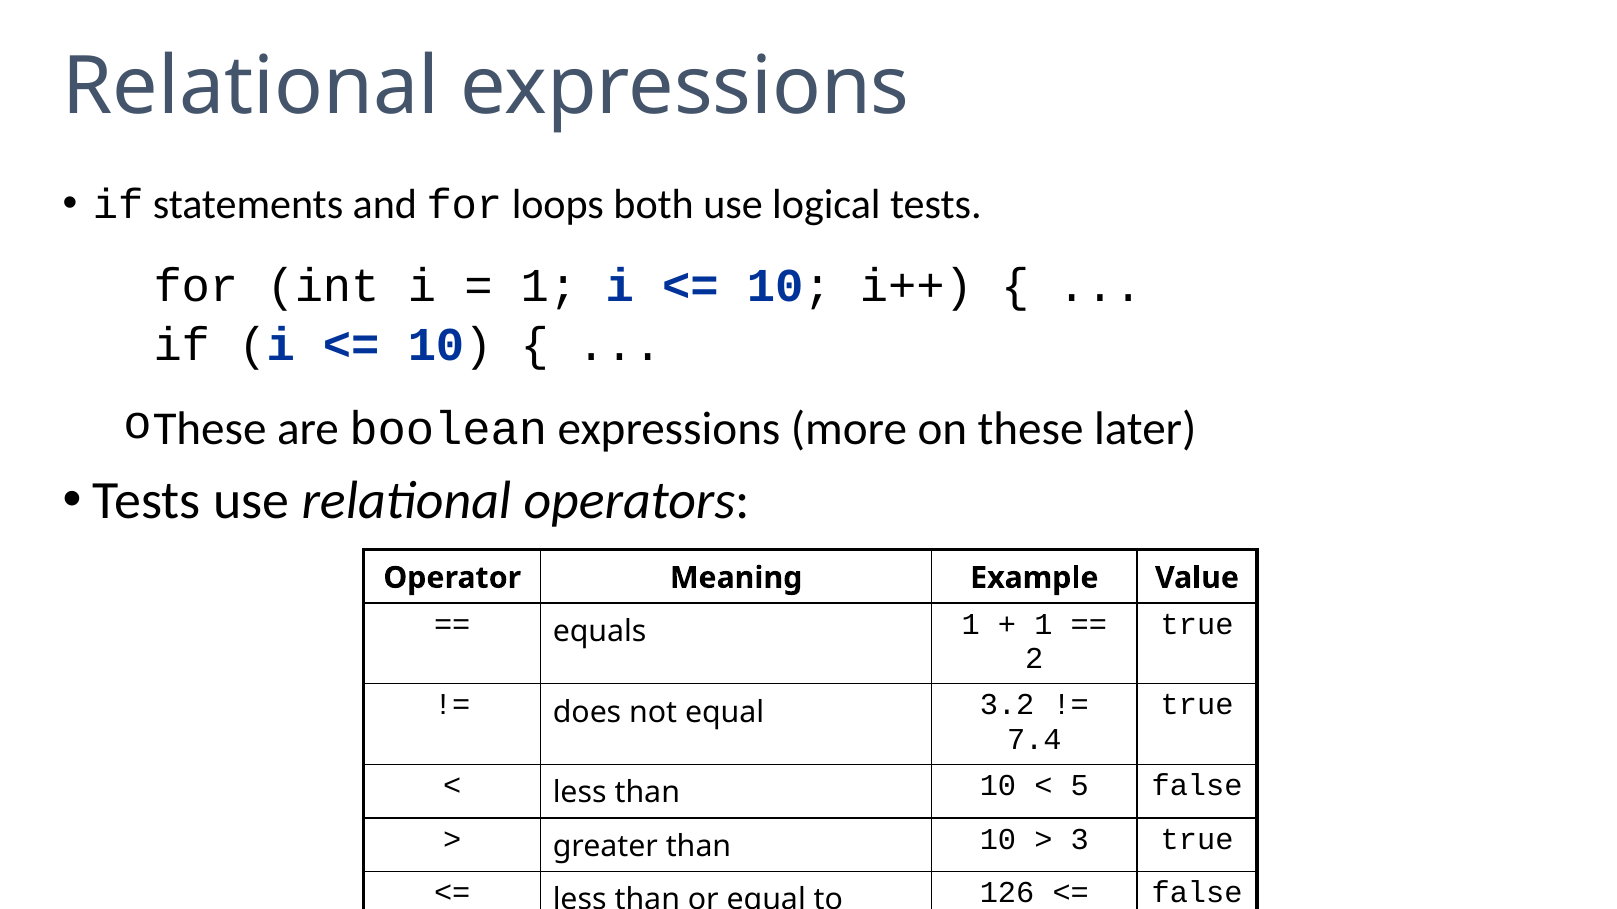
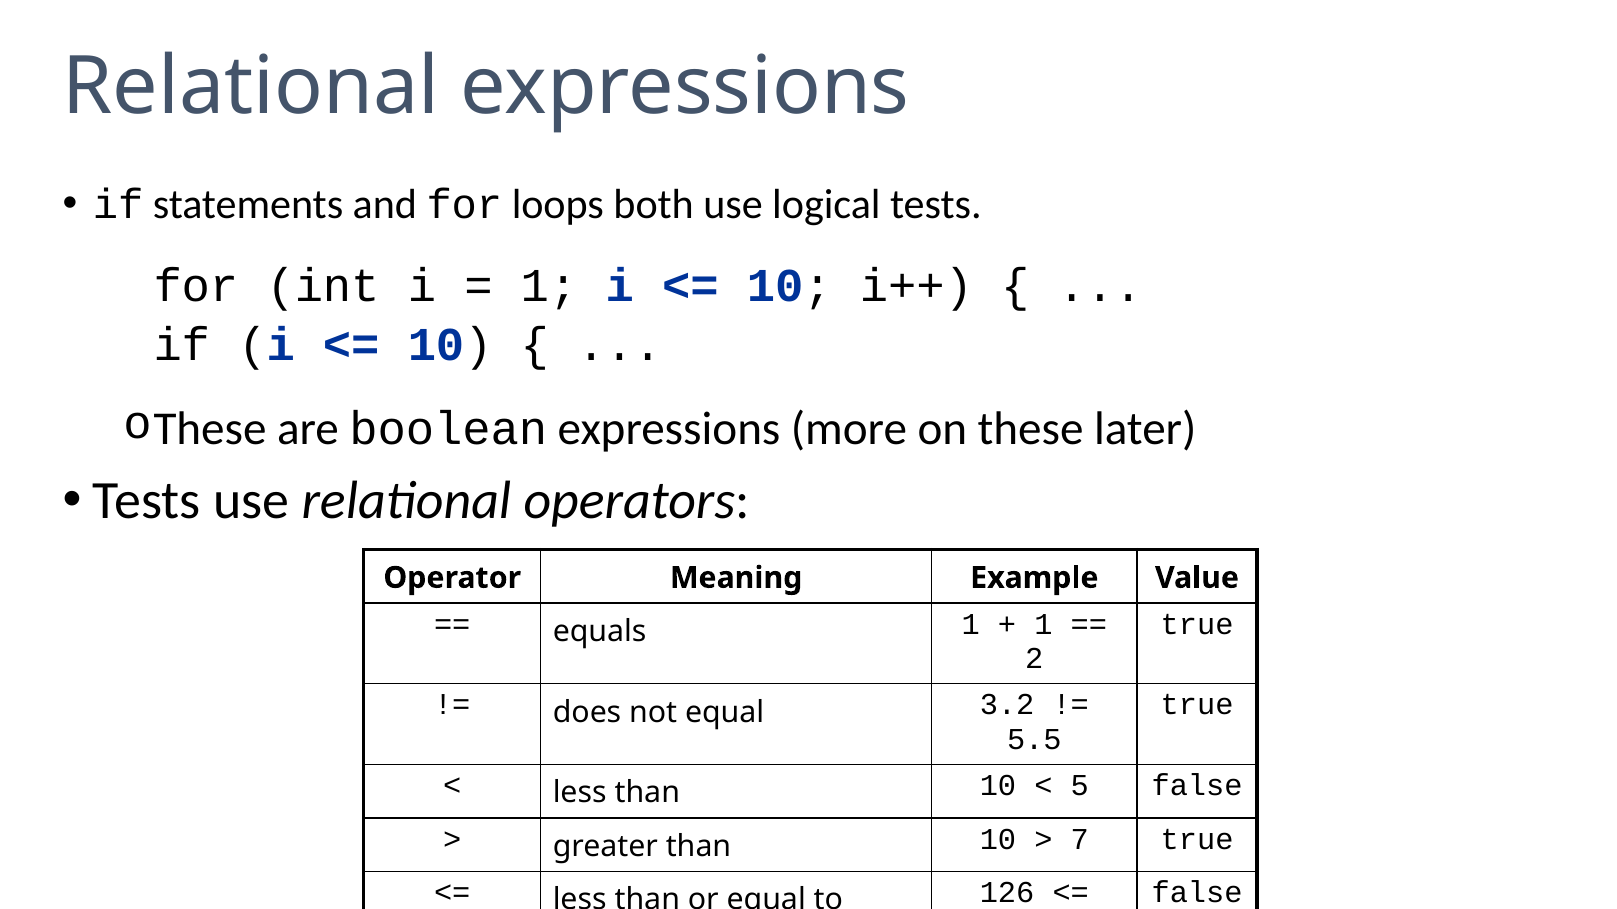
7.4: 7.4 -> 5.5 (1034, 740)
3: 3 -> 7 (1080, 840)
